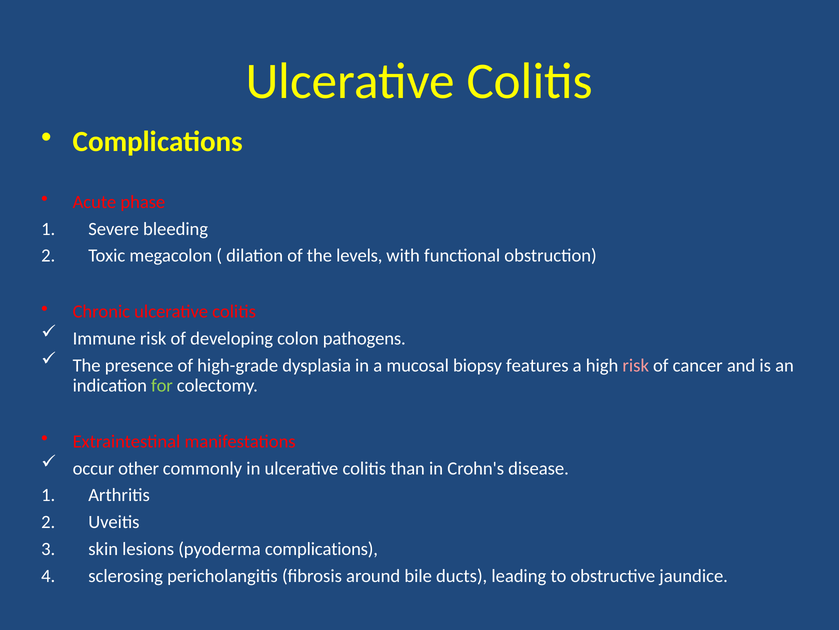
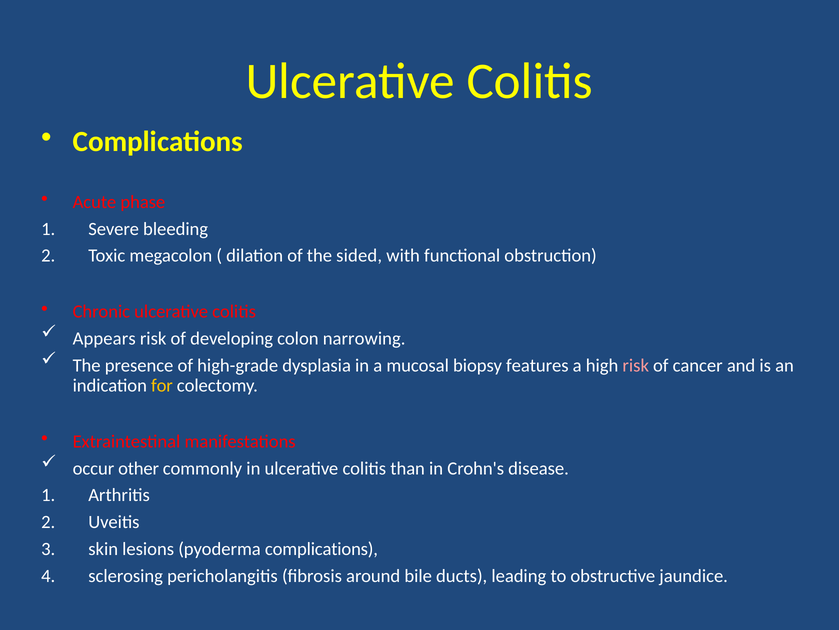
levels: levels -> sided (359, 256)
Immune: Immune -> Appears (104, 338)
pathogens: pathogens -> narrowing (364, 338)
for colour: light green -> yellow (162, 385)
